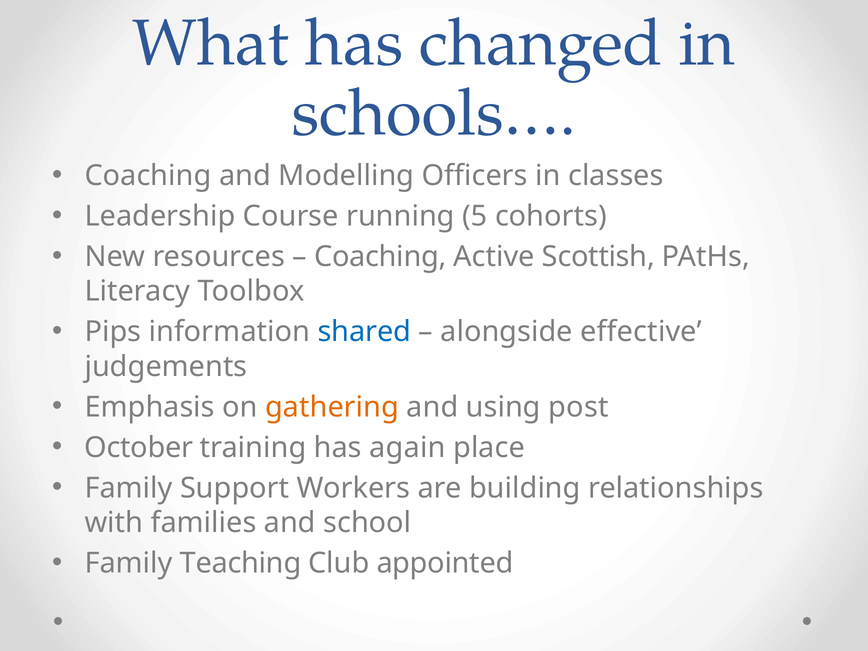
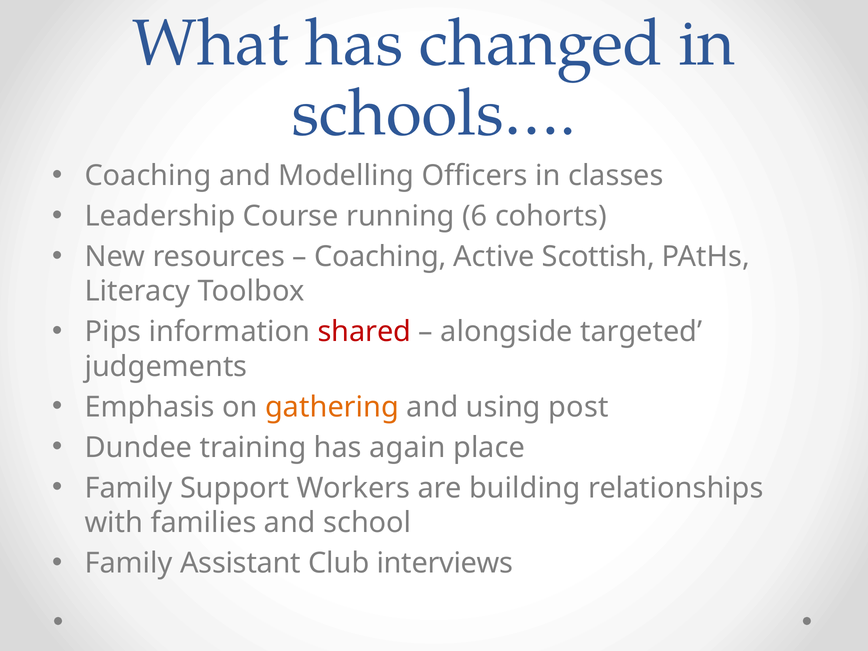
5: 5 -> 6 (475, 216)
shared colour: blue -> red (364, 332)
effective: effective -> targeted (641, 332)
October: October -> Dundee (138, 448)
Teaching: Teaching -> Assistant (241, 563)
appointed: appointed -> interviews (445, 563)
